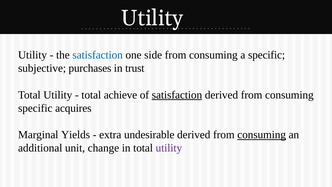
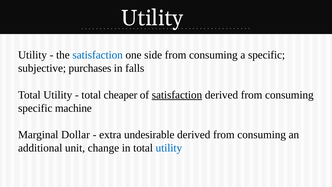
trust: trust -> falls (135, 68)
achieve: achieve -> cheaper (121, 95)
acquires: acquires -> machine (73, 108)
Yields: Yields -> Dollar (76, 135)
consuming underline: present -> none (262, 135)
utility colour: purple -> blue (169, 148)
